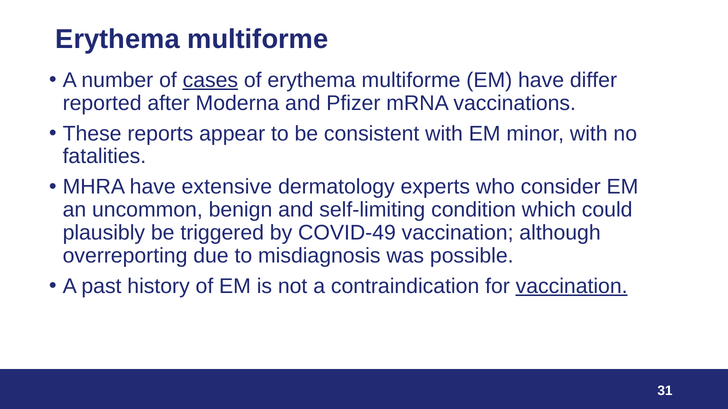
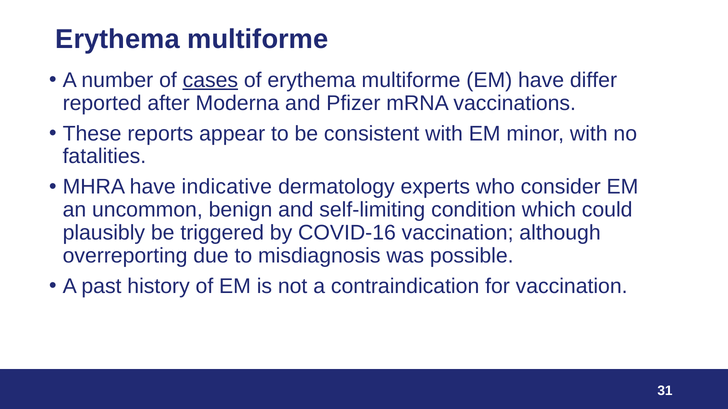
extensive: extensive -> indicative (227, 187)
COVID-49: COVID-49 -> COVID-16 (347, 233)
vaccination underline: present -> none (572, 286)
